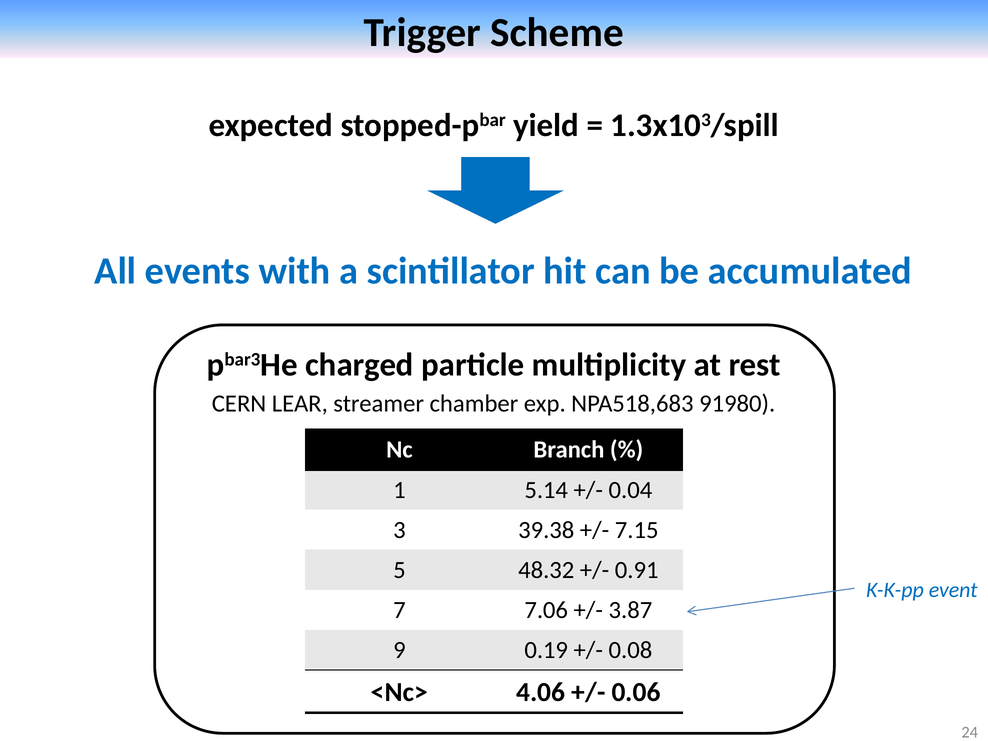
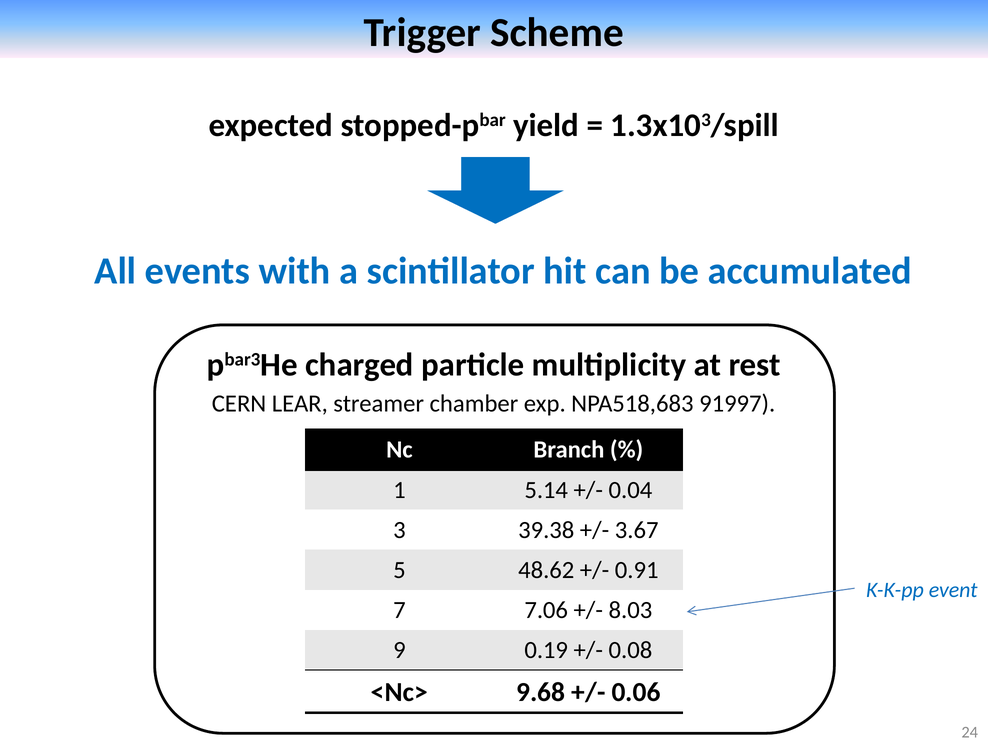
91980: 91980 -> 91997 (737, 403)
7.15: 7.15 -> 3.67 (637, 530)
48.32: 48.32 -> 48.62 (546, 570)
3.87: 3.87 -> 8.03 (630, 610)
4.06: 4.06 -> 9.68 (541, 692)
